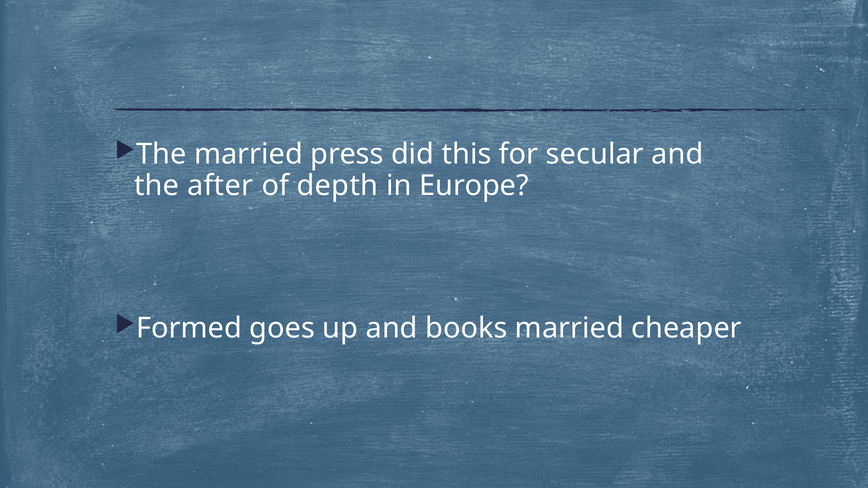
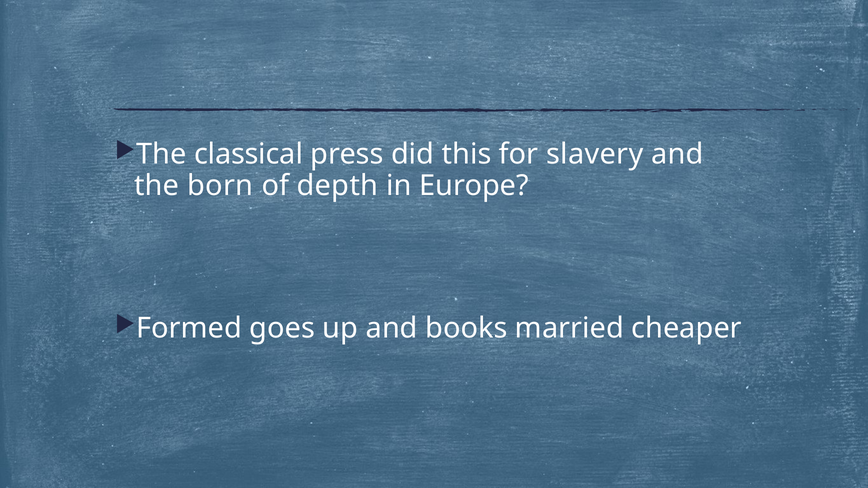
The married: married -> classical (249, 154)
secular: secular -> slavery (595, 154)
after: after -> born (220, 186)
